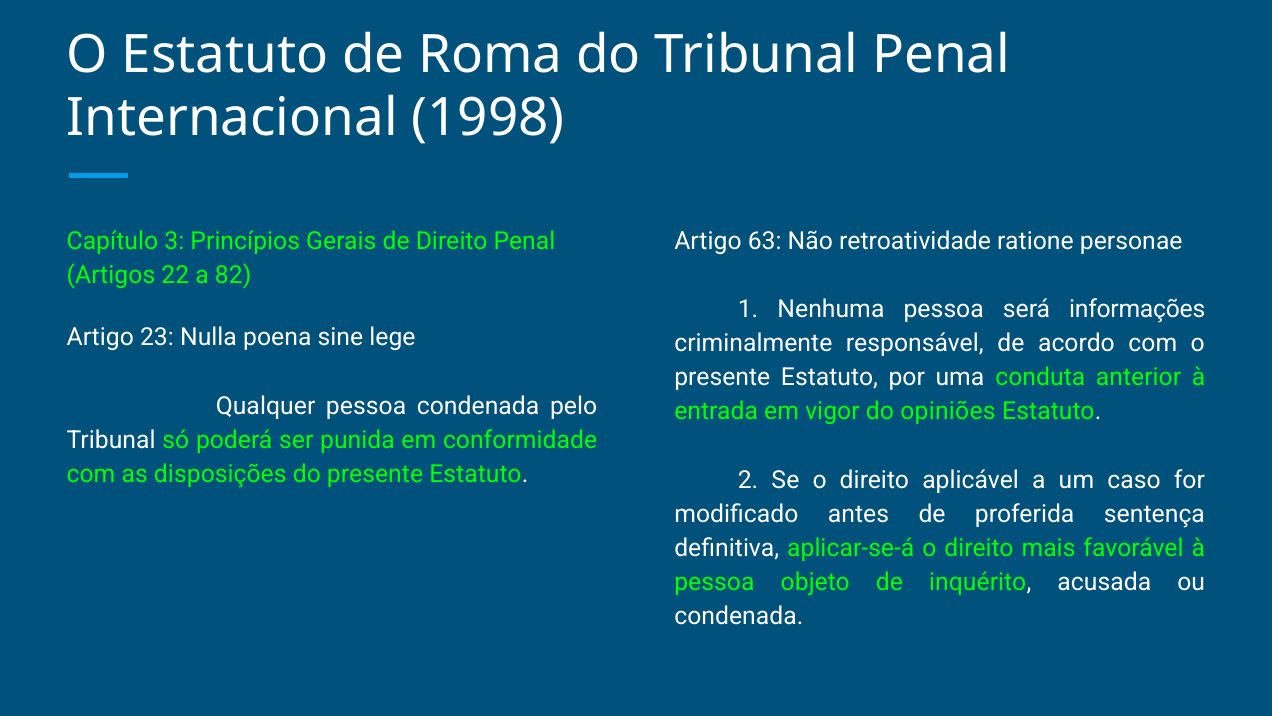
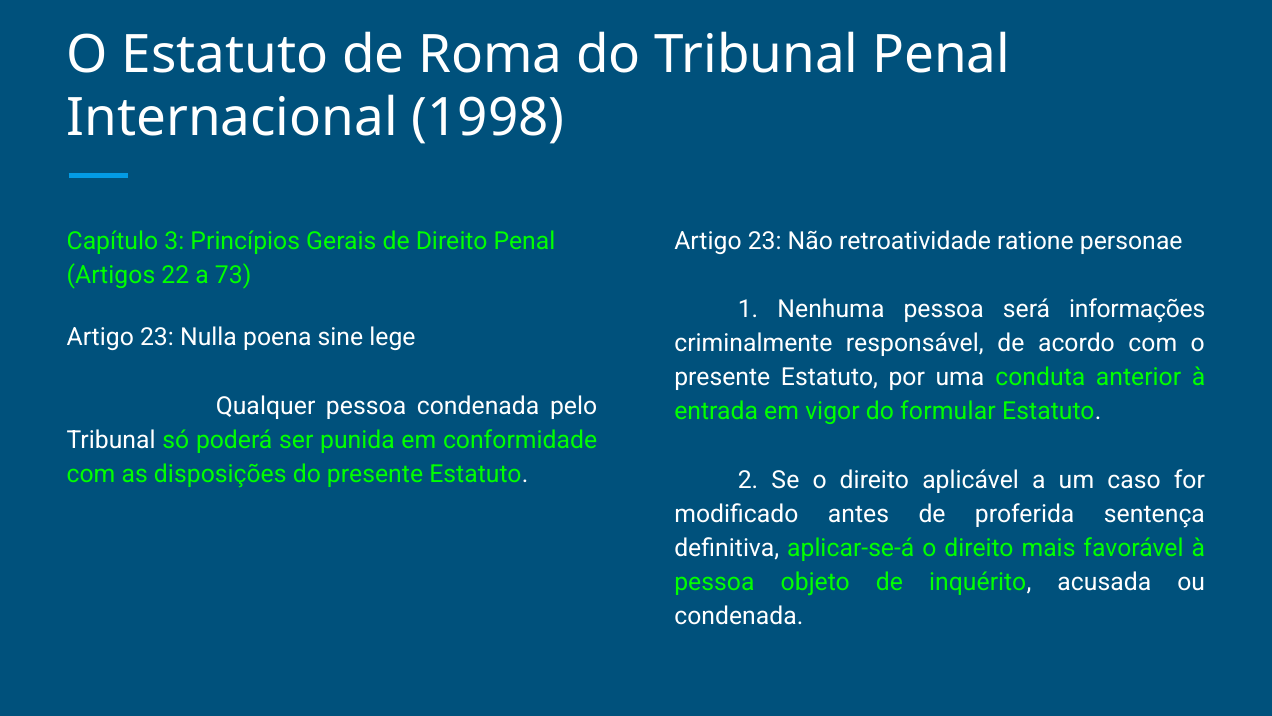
63: 63 -> 23 (765, 241)
82: 82 -> 73 (233, 275)
opiniões: opiniões -> formular (948, 411)
